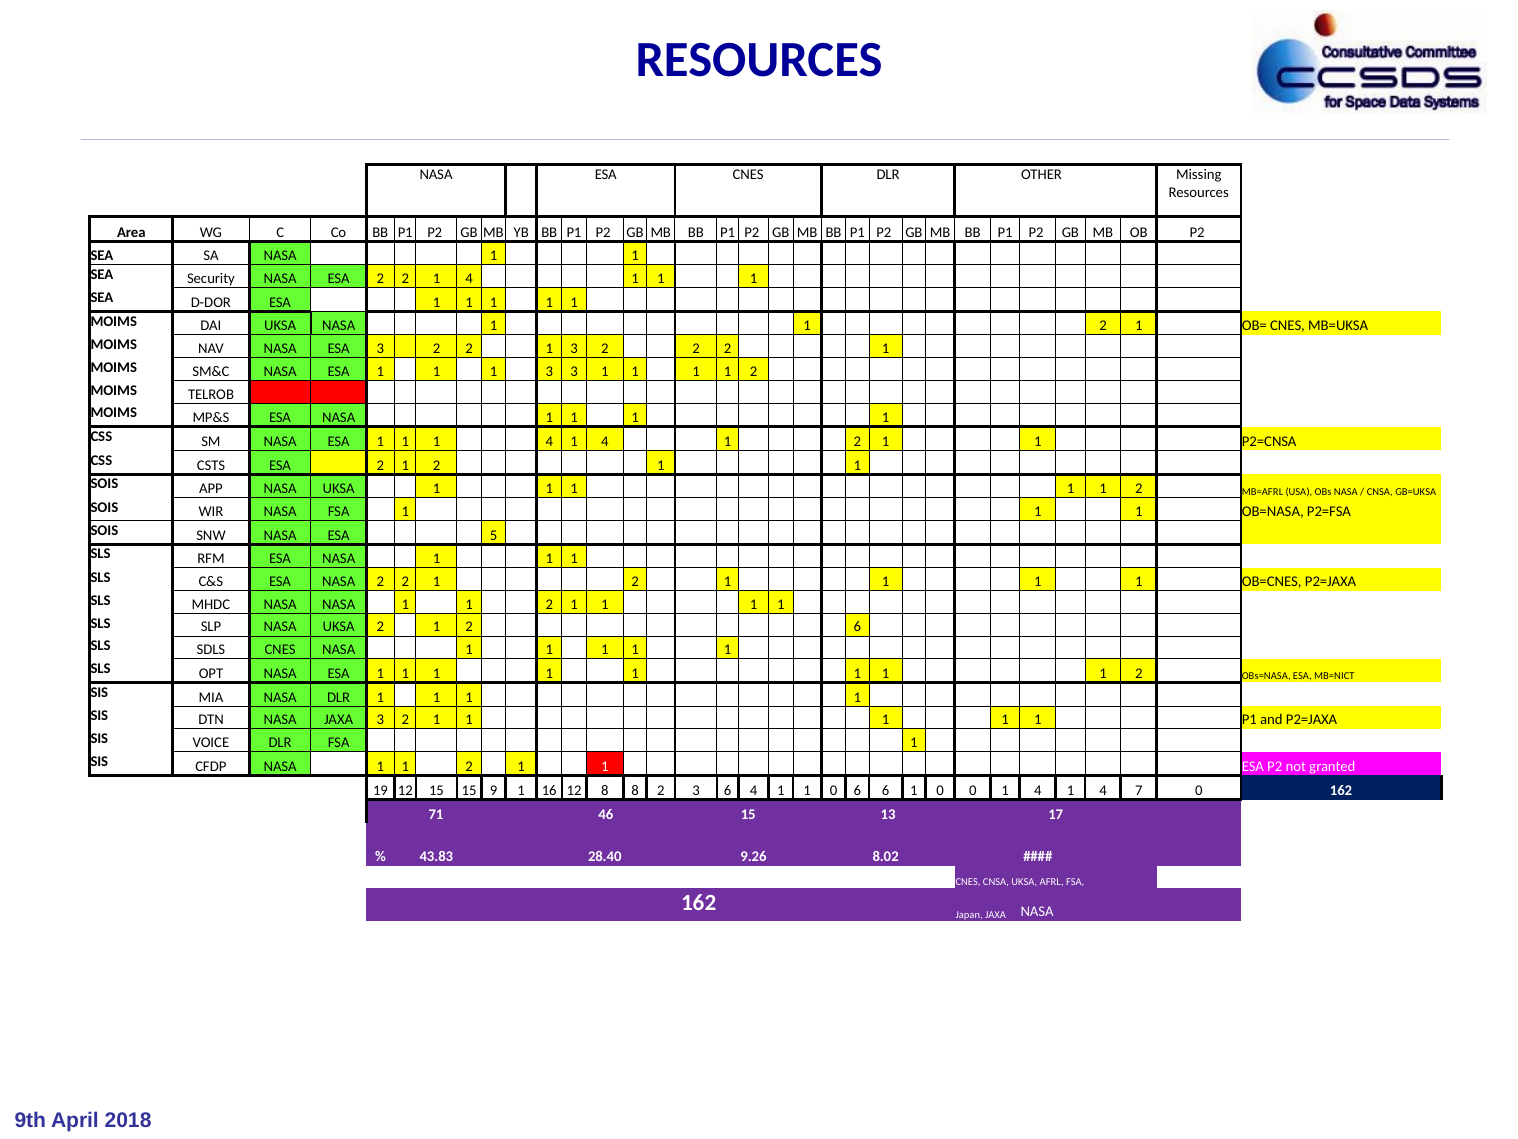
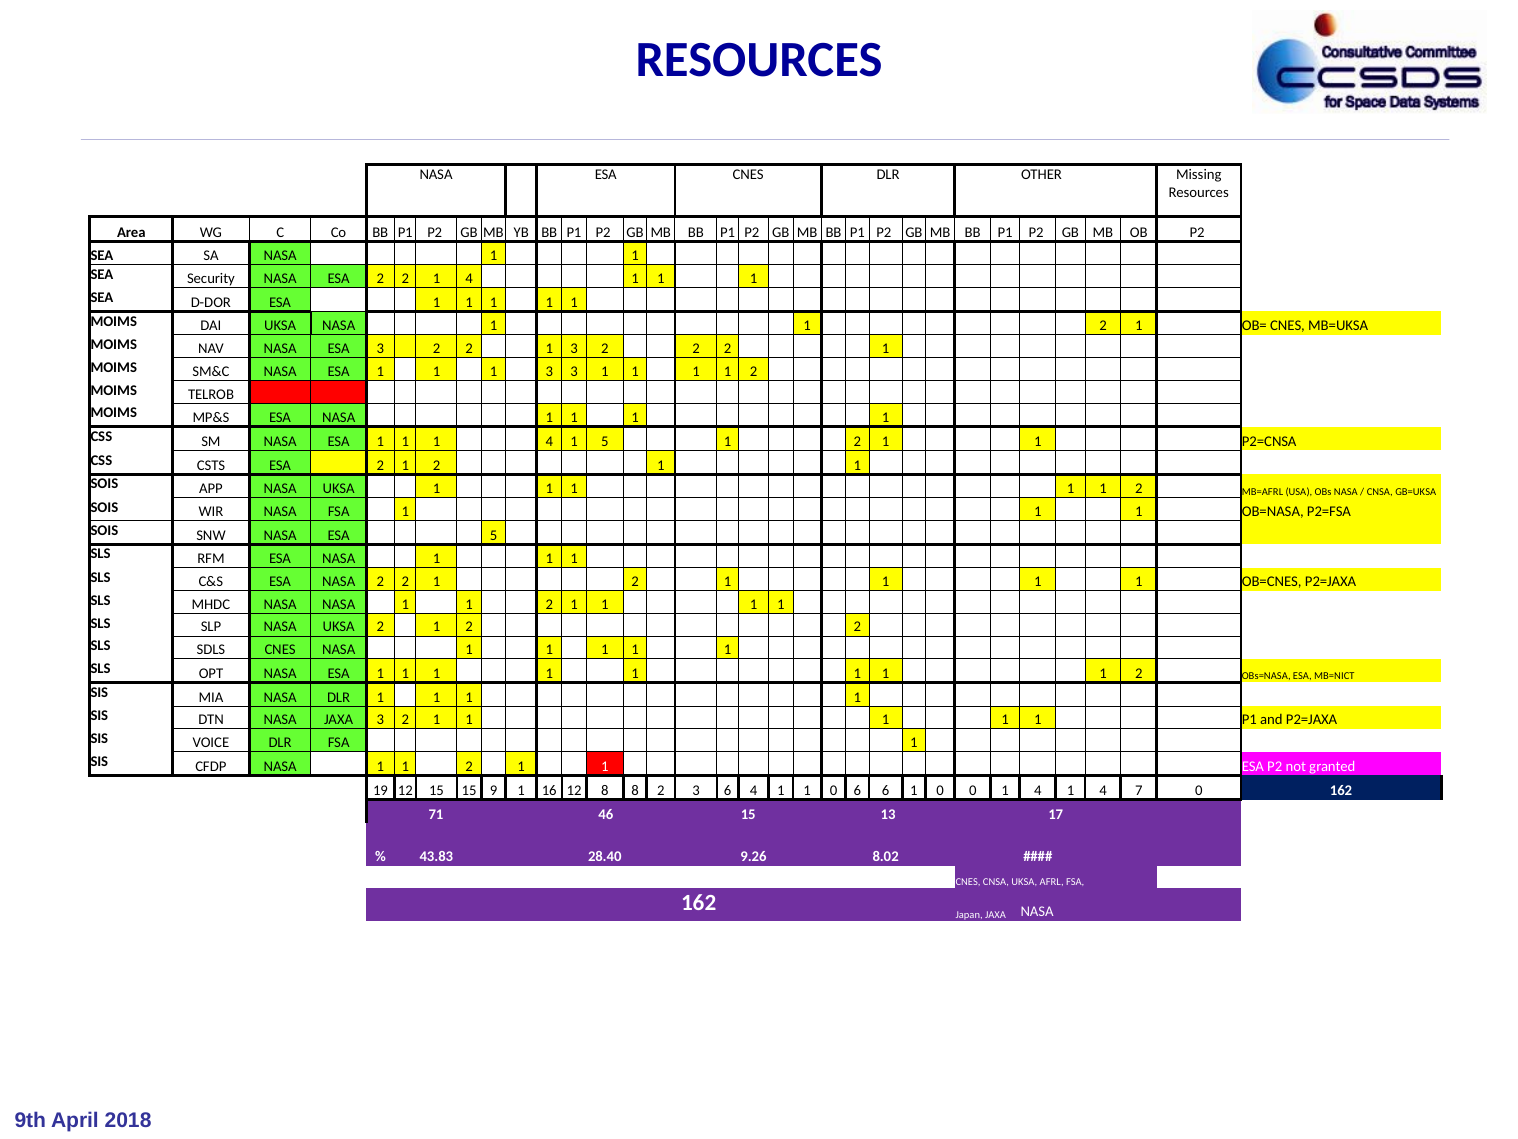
4: 4 -> 5 (605, 441)
1 2 6: 6 -> 2 (857, 627)
